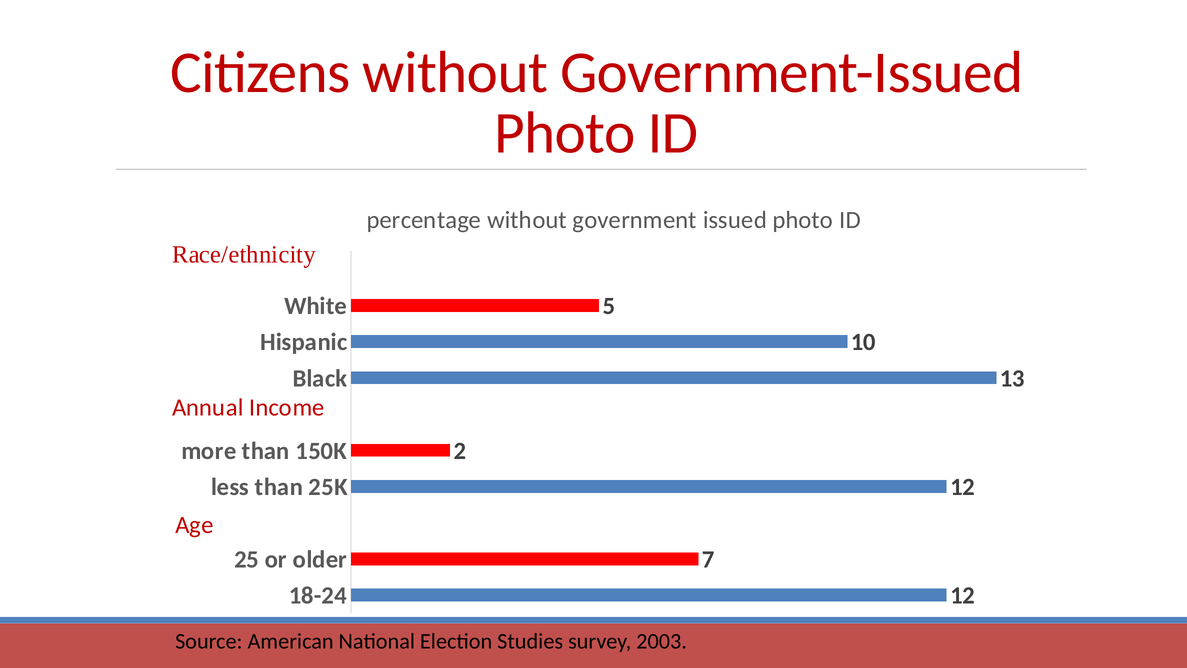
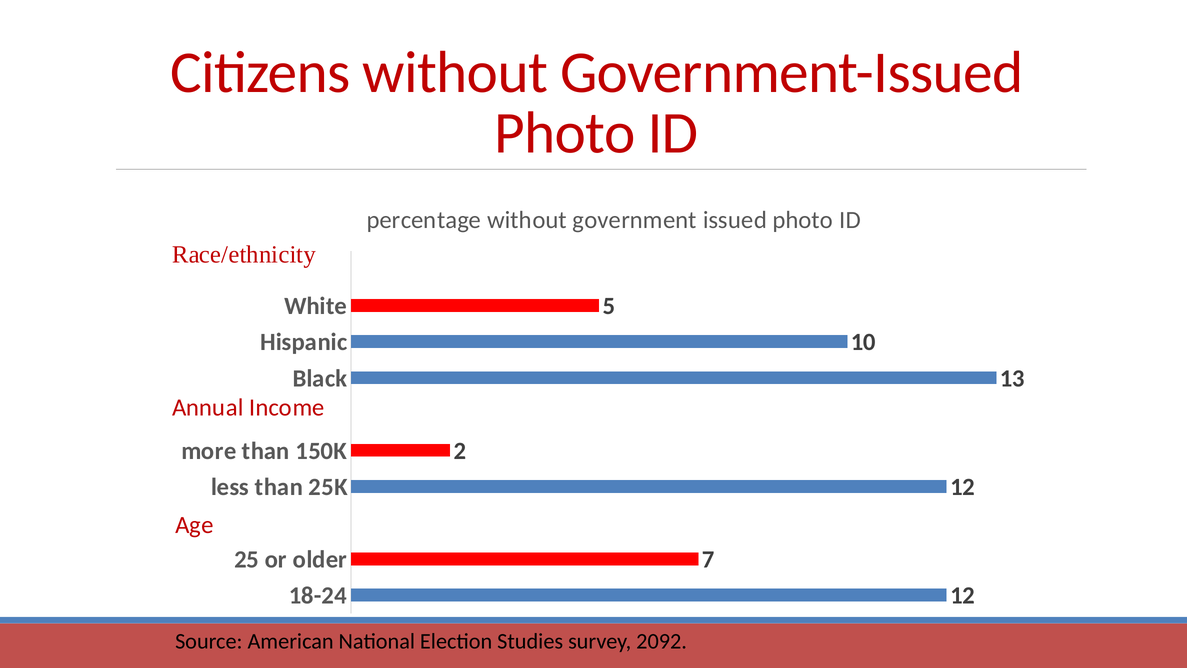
2003: 2003 -> 2092 (662, 641)
